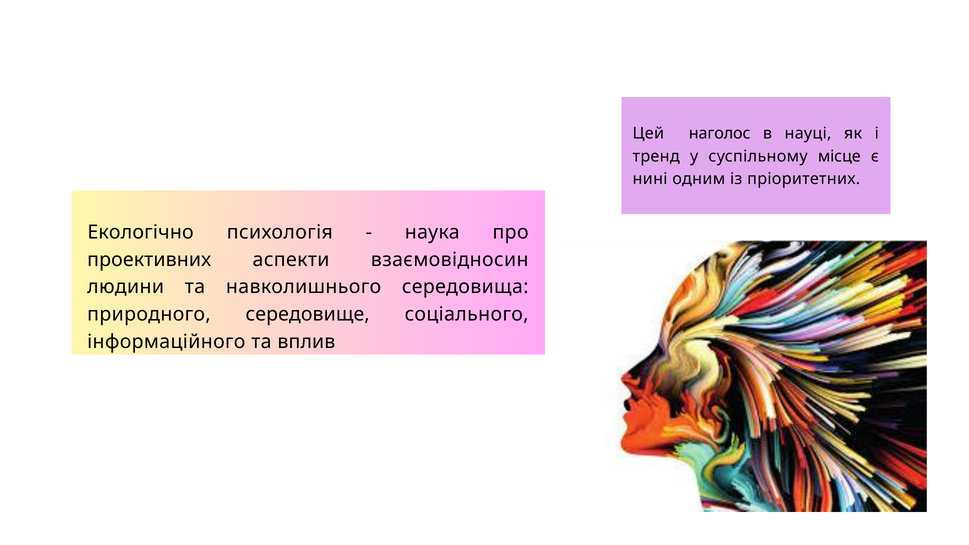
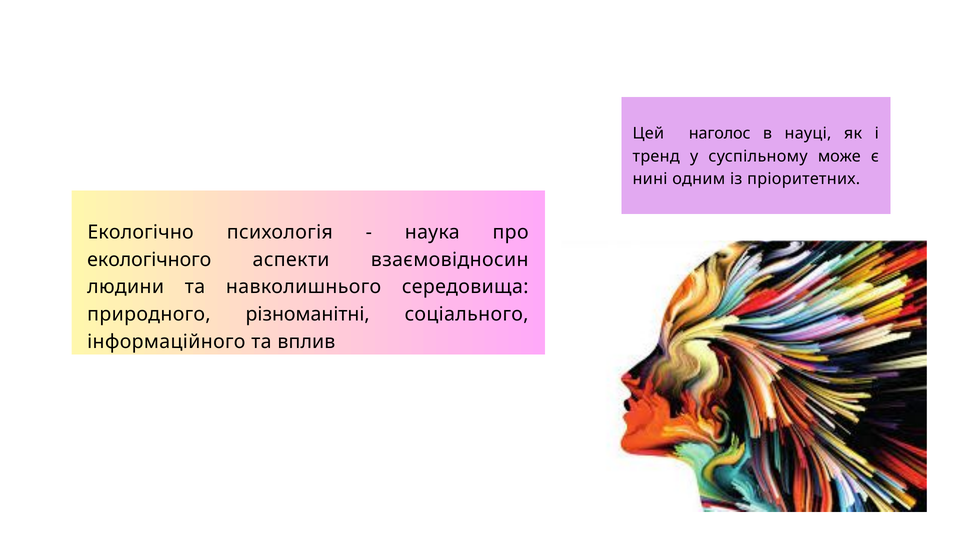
місце: місце -> може (839, 156)
проективних: проективних -> екологічного (149, 260)
середовище: середовище -> різноманітні (308, 314)
